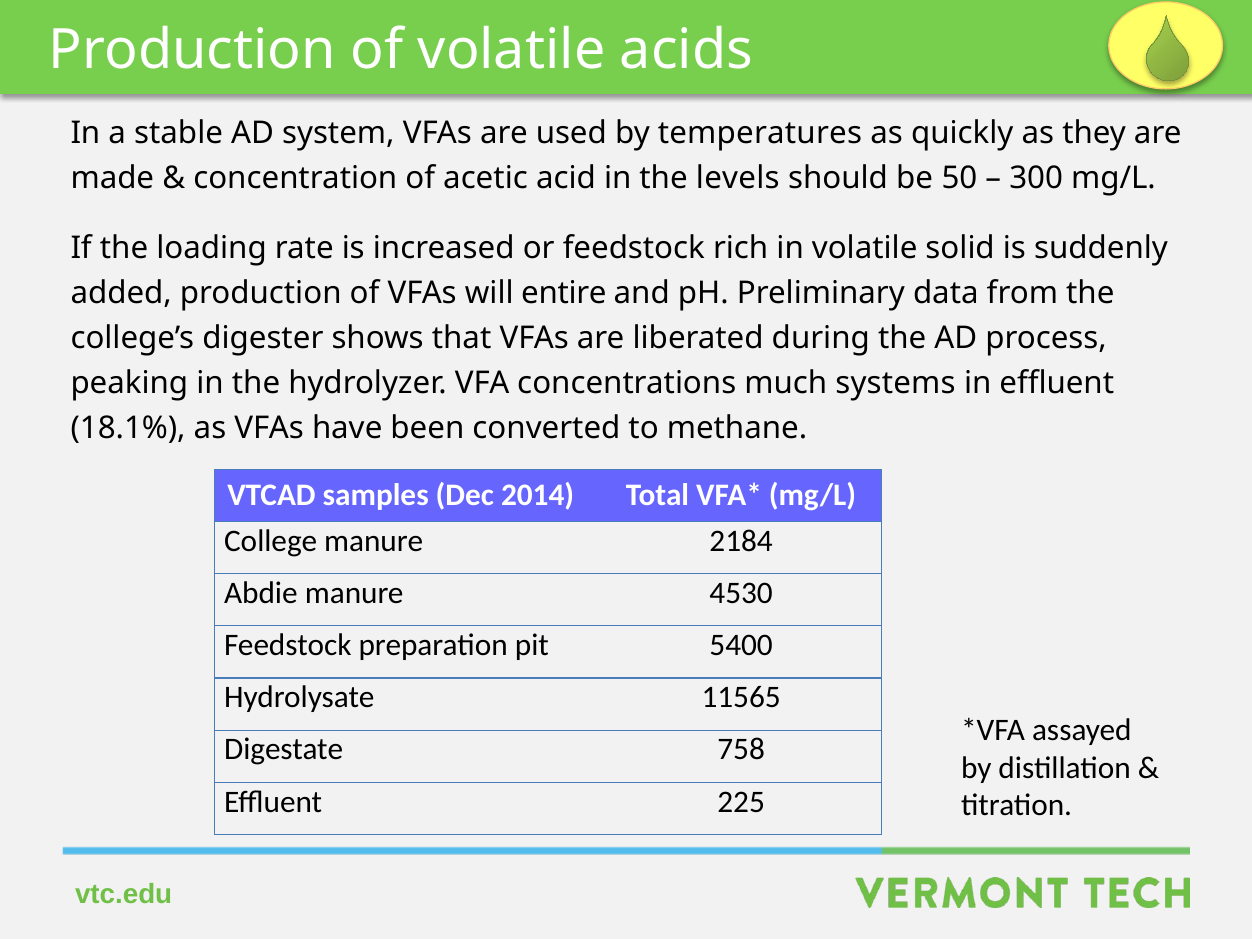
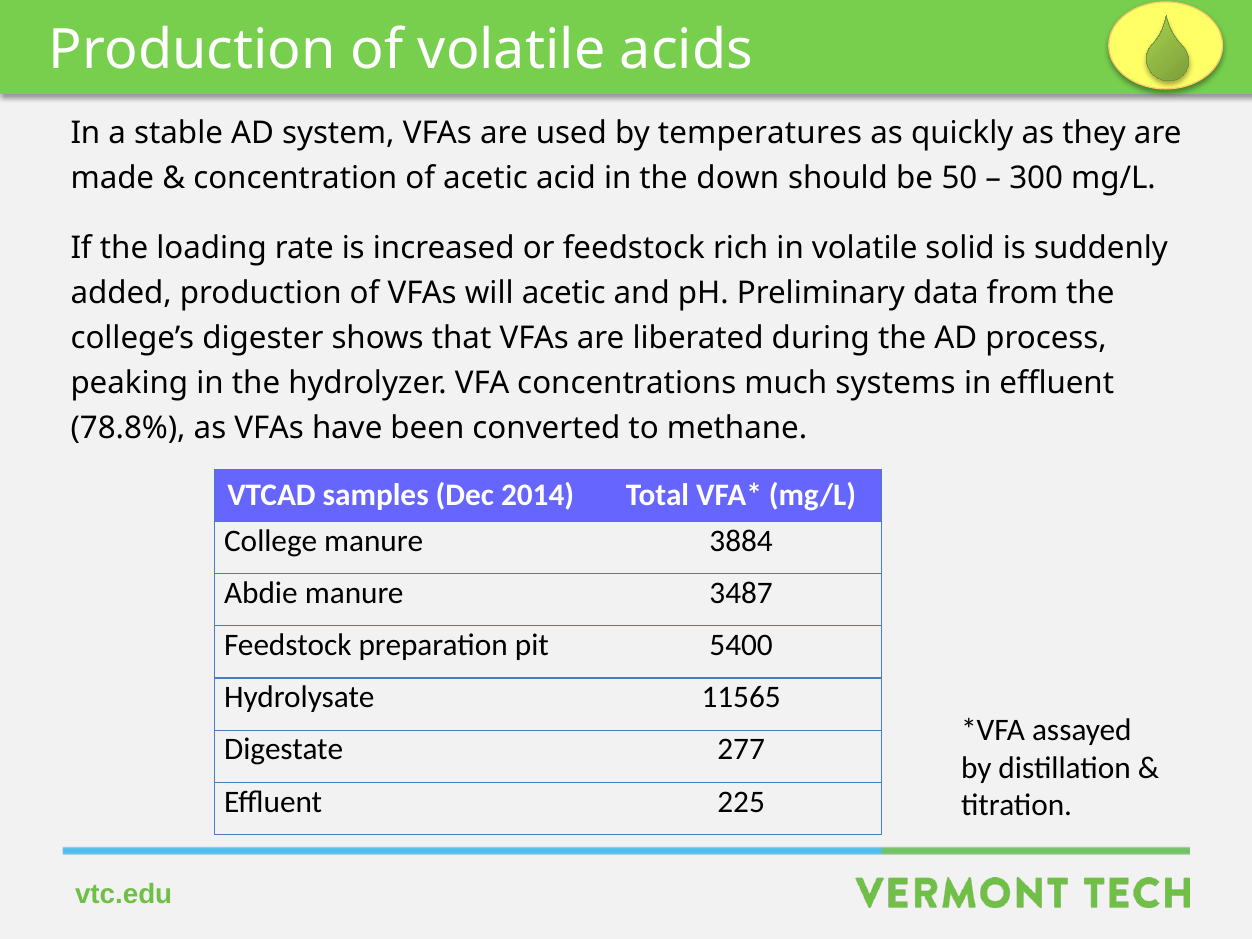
levels: levels -> down (738, 178)
will entire: entire -> acetic (564, 293)
18.1%: 18.1% -> 78.8% (128, 428)
2184: 2184 -> 3884 (741, 541)
4530: 4530 -> 3487 (741, 593)
758: 758 -> 277 (741, 750)
